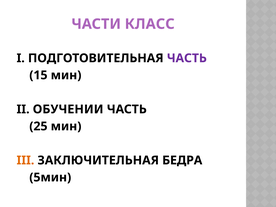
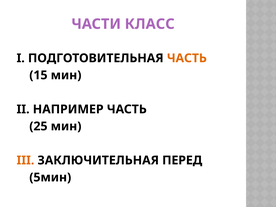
ЧАСТЬ colour: purple -> orange (187, 58)
ОБУЧЕНИИ: ОБУЧЕНИИ -> НАПРИМЕР (68, 109)
БЕДРА: БЕДРА -> ПЕРЕД (182, 160)
